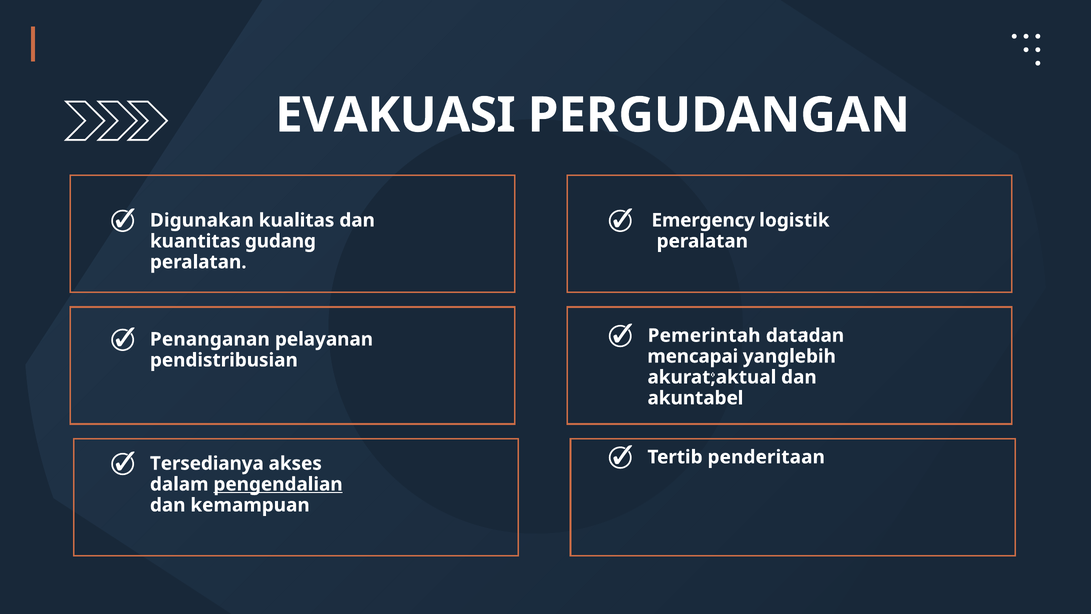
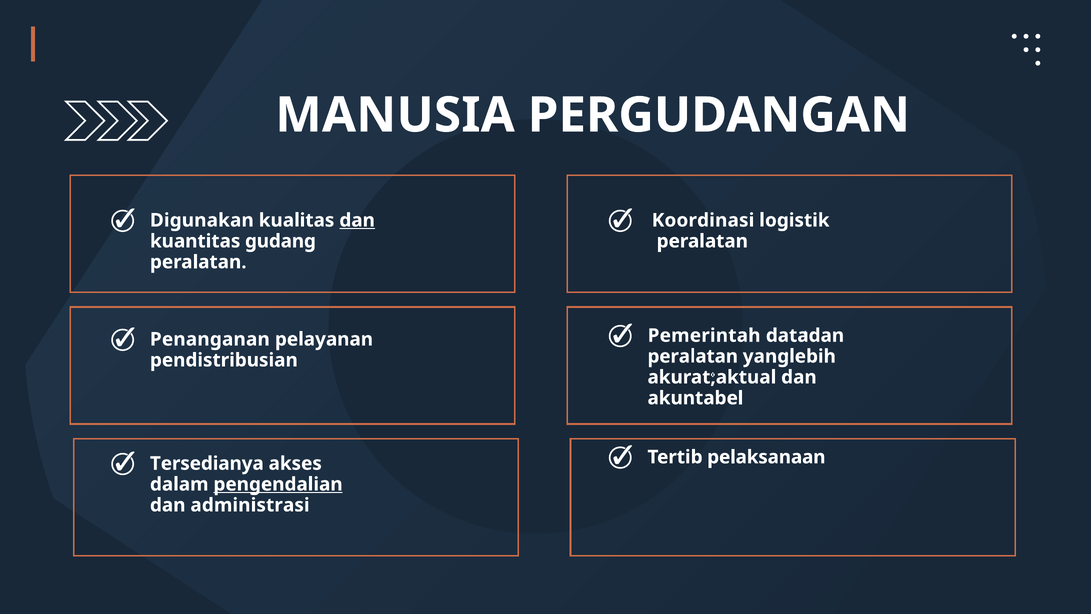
EVAKUASI: EVAKUASI -> MANUSIA (395, 115)
dan underline: none -> present (357, 220)
Emergency: Emergency -> Koordinasi (703, 220)
mencapai: mencapai -> peralatan (693, 356)
penderitaan: penderitaan -> pelaksanaan (766, 457)
kemampuan: kemampuan -> administrasi (250, 505)
